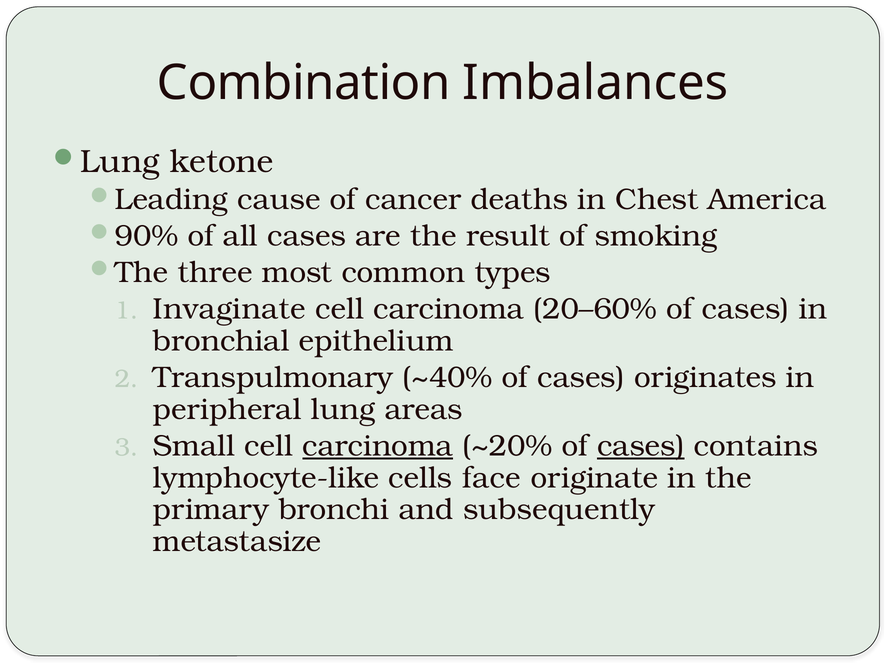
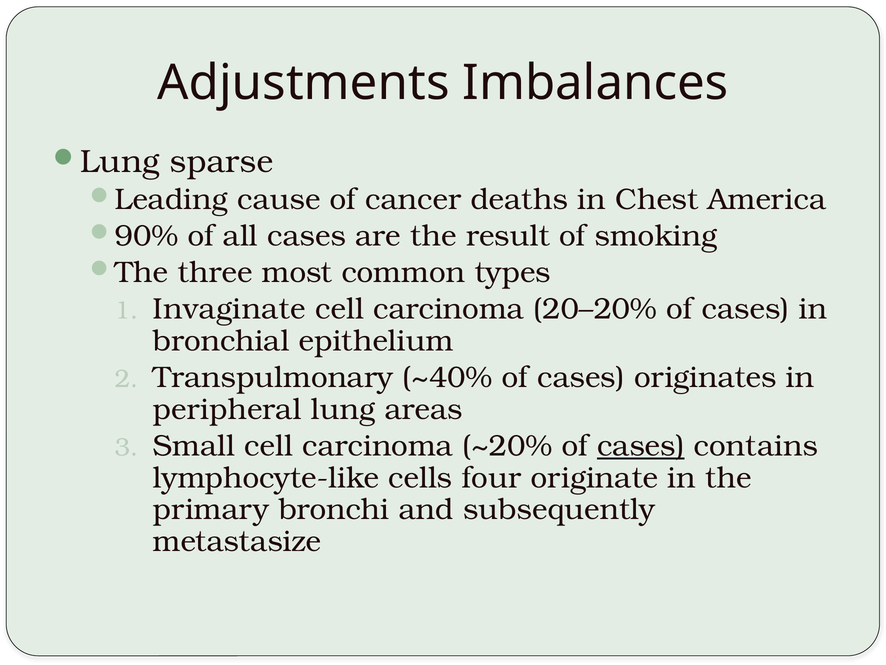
Combination: Combination -> Adjustments (304, 83)
ketone: ketone -> sparse (221, 162)
20–60%: 20–60% -> 20–20% (595, 309)
carcinoma underline: present -> none (378, 446)
face: face -> four (492, 477)
